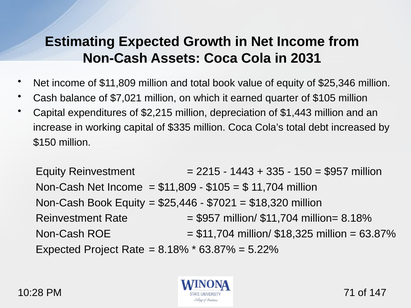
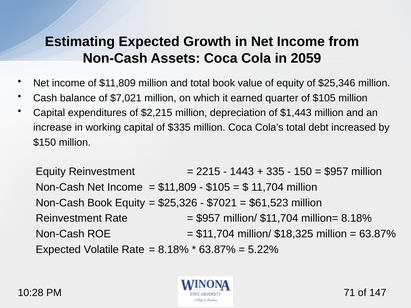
2031: 2031 -> 2059 (306, 58)
$25,446: $25,446 -> $25,326 (178, 203)
$18,320: $18,320 -> $61,523 (269, 203)
Project: Project -> Volatile (101, 250)
